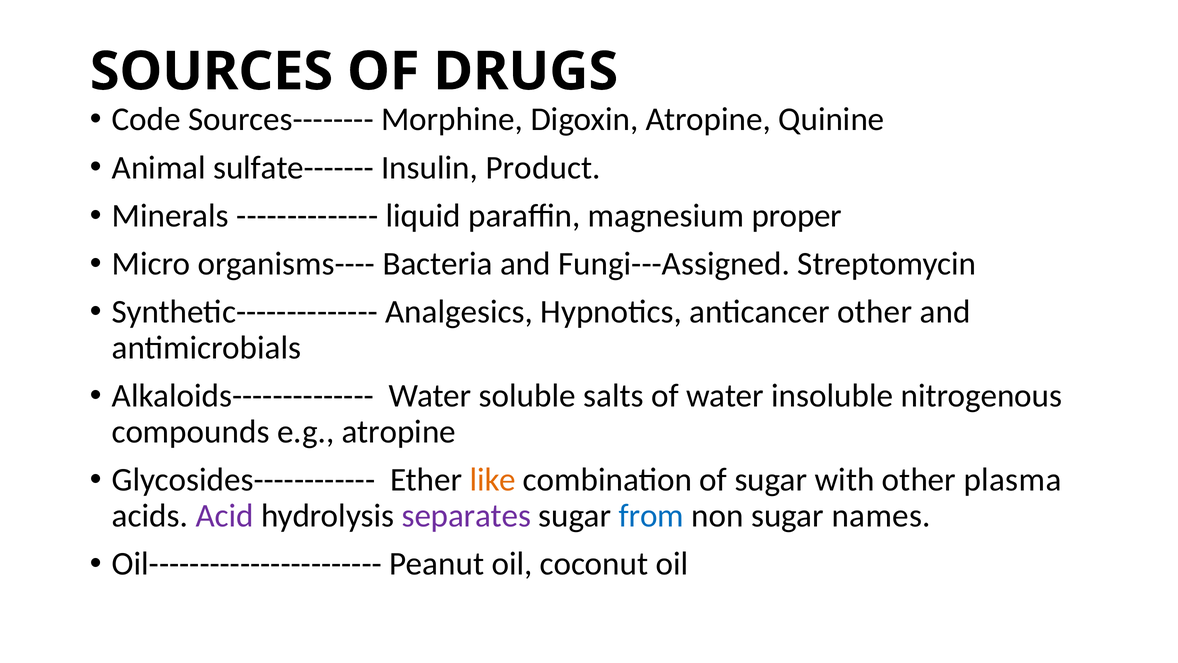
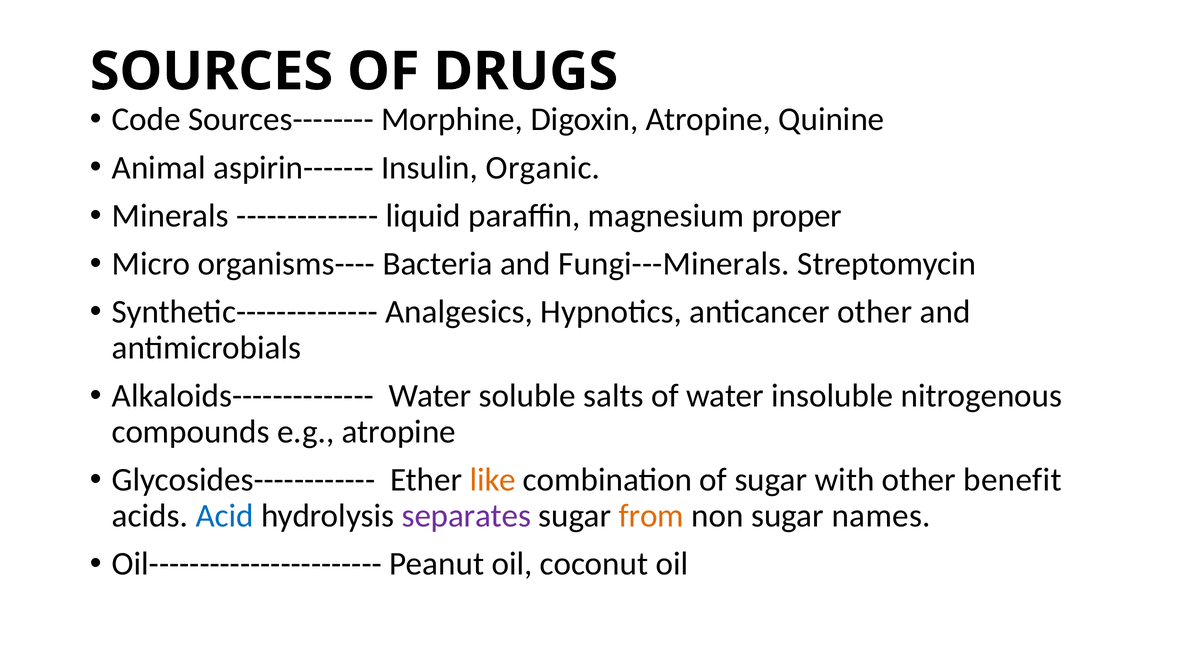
sulfate-------: sulfate------- -> aspirin------- (294, 168)
Product: Product -> Organic (543, 168)
Fungi---Assigned: Fungi---Assigned -> Fungi---Minerals (674, 264)
plasma: plasma -> benefit (1013, 480)
Acid colour: purple -> blue (225, 516)
from colour: blue -> orange (651, 516)
